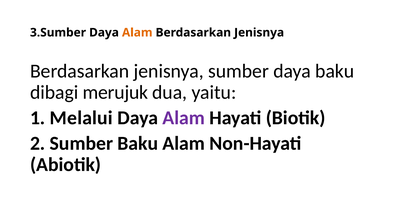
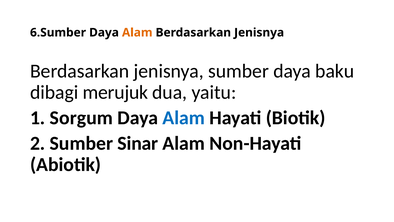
3.Sumber: 3.Sumber -> 6.Sumber (58, 32)
Melalui: Melalui -> Sorgum (81, 118)
Alam colour: purple -> blue (184, 118)
Sumber Baku: Baku -> Sinar (138, 143)
